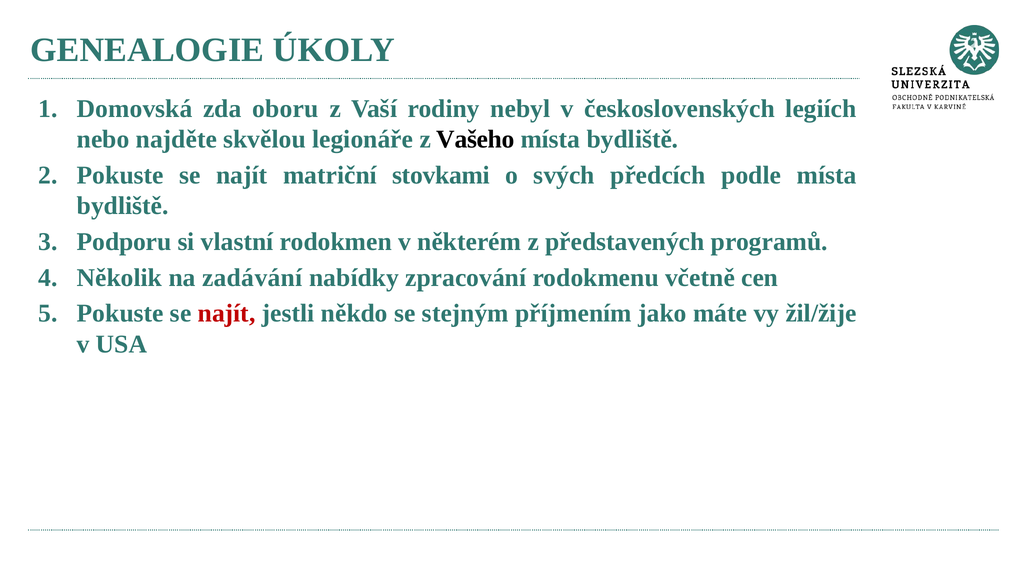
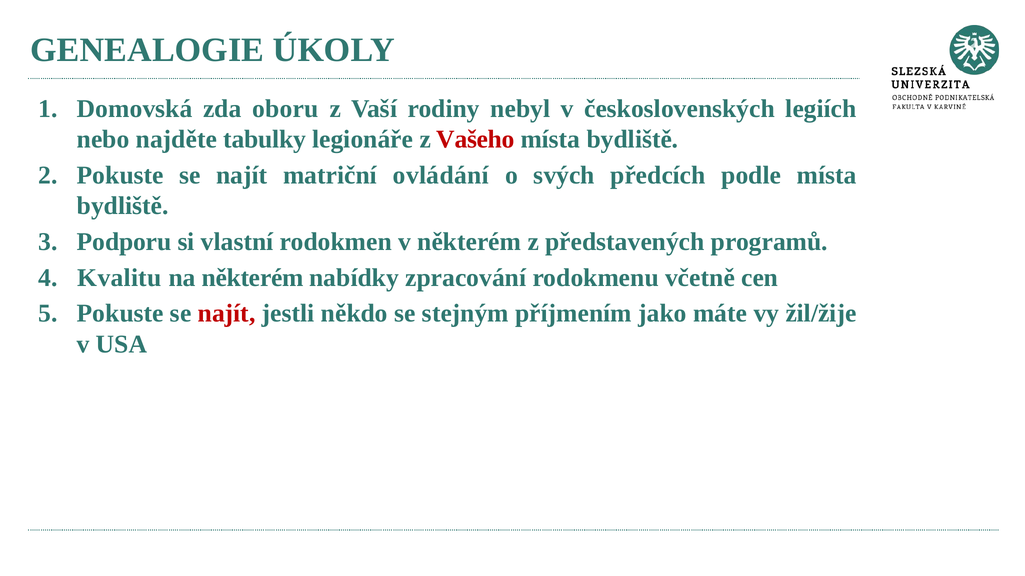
skvělou: skvělou -> tabulky (265, 140)
Vašeho colour: black -> red (476, 140)
stovkami: stovkami -> ovládání (441, 175)
Několik: Několik -> Kvalitu (119, 278)
na zadávání: zadávání -> některém (253, 278)
